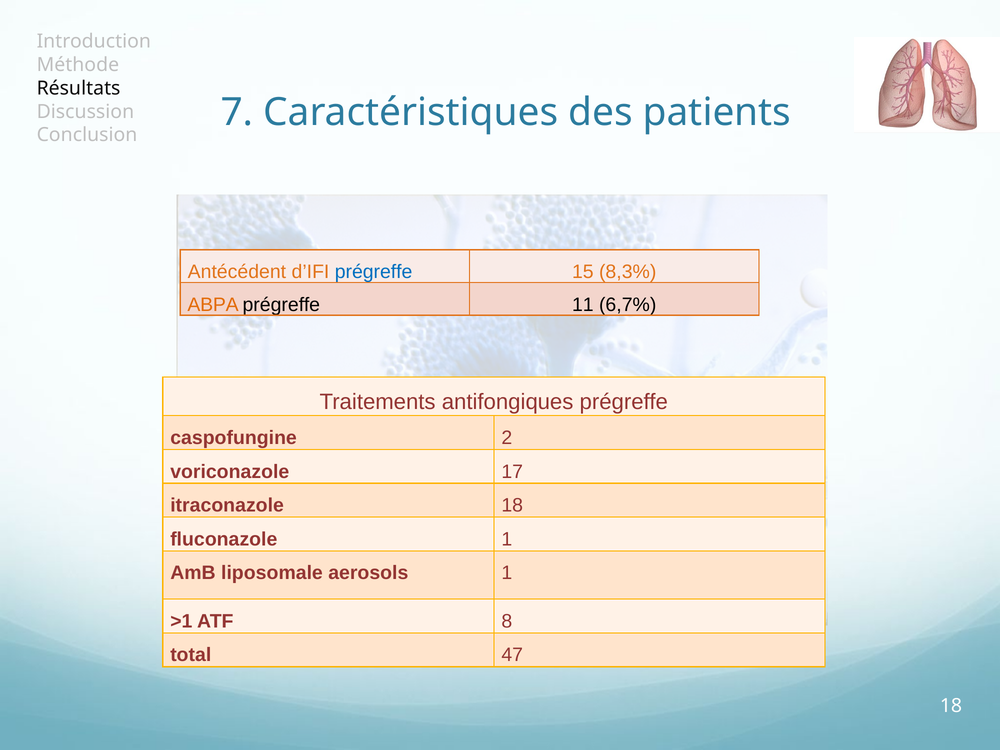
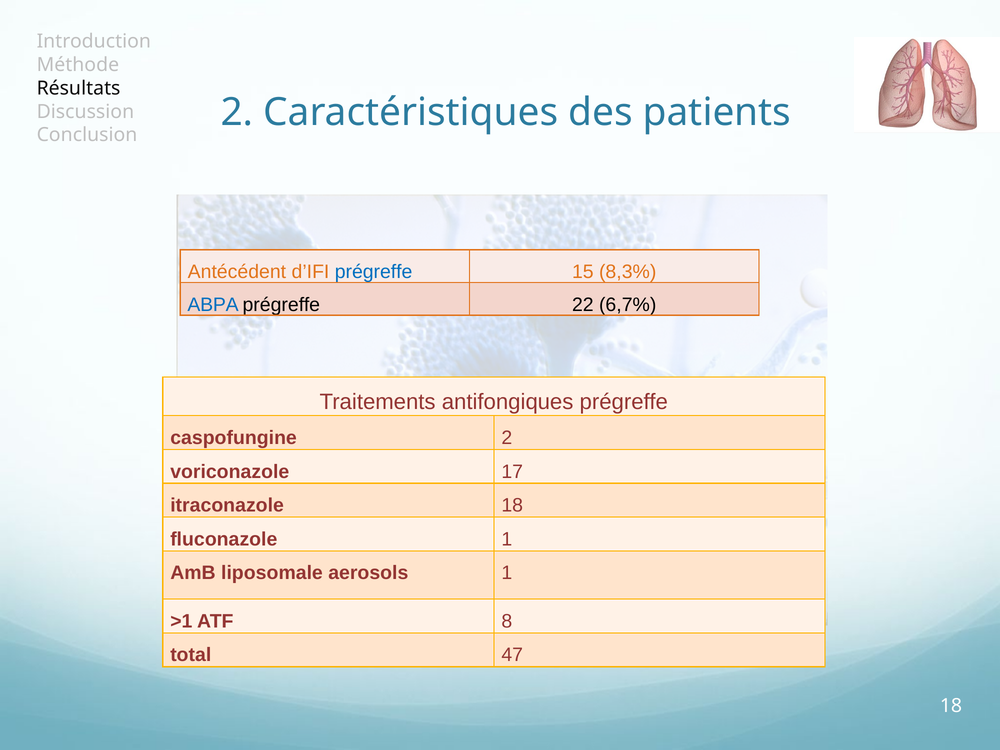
7: 7 -> 2 (237, 112)
ABPA colour: orange -> blue (213, 305)
11: 11 -> 22 (583, 305)
